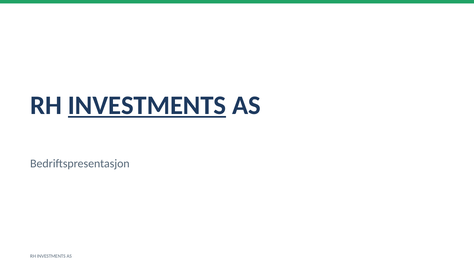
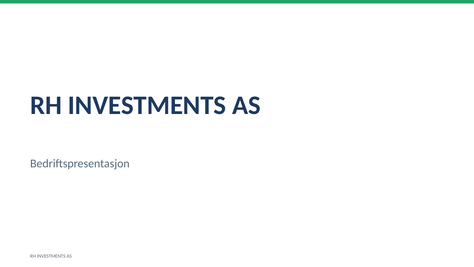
INVESTMENTS underline: present -> none (147, 105)
